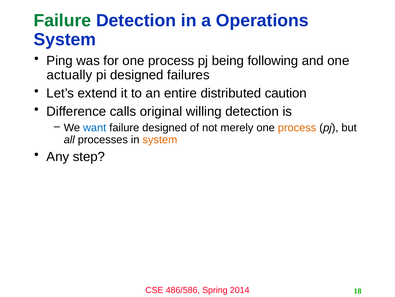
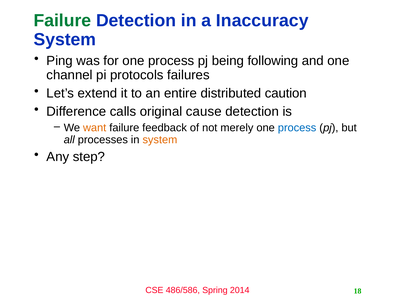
Operations: Operations -> Inaccuracy (262, 21)
actually: actually -> channel (70, 75)
pi designed: designed -> protocols (137, 75)
willing: willing -> cause (204, 111)
want colour: blue -> orange (95, 127)
failure designed: designed -> feedback (165, 127)
process colour: orange -> blue (297, 127)
